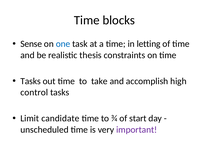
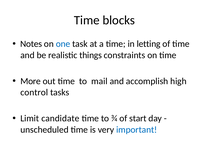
Sense: Sense -> Notes (31, 44)
thesis: thesis -> things (91, 55)
Tasks: Tasks -> More (31, 81)
take: take -> mail (99, 81)
important colour: purple -> blue (137, 129)
